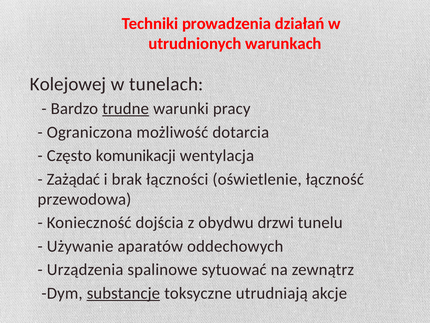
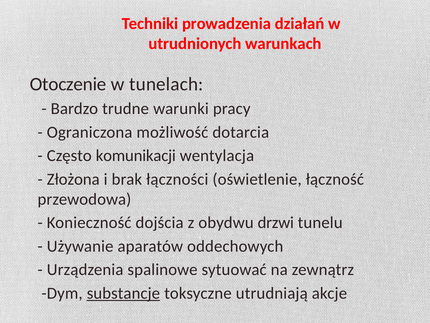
Kolejowej: Kolejowej -> Otoczenie (68, 84)
trudne underline: present -> none (126, 109)
Zażądać: Zażądać -> Złożona (73, 179)
